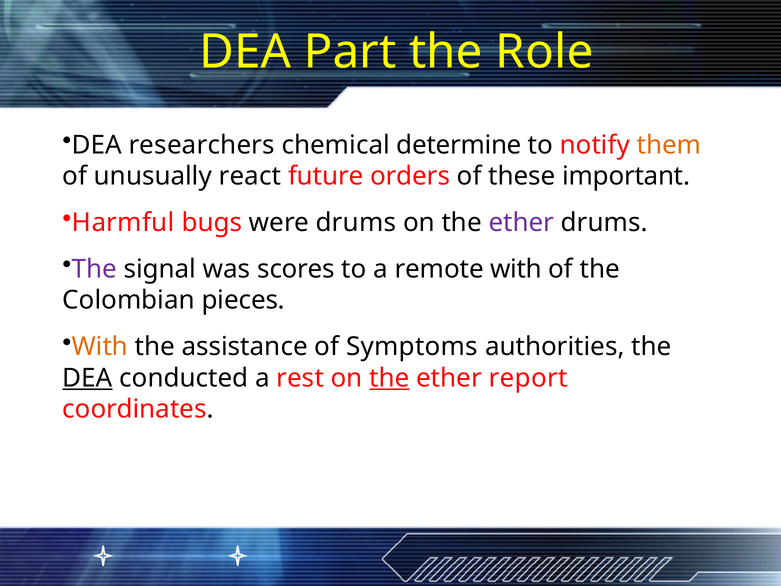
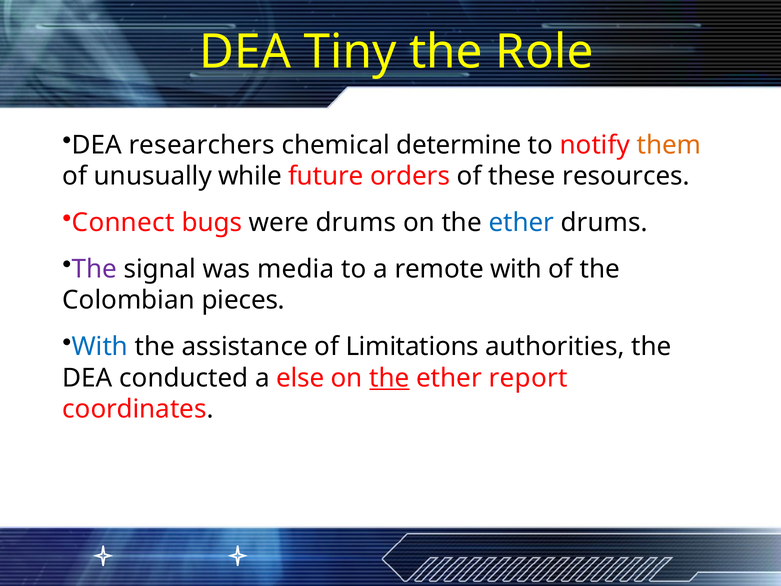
Part: Part -> Tiny (350, 52)
react: react -> while (250, 176)
important: important -> resources (626, 176)
Harmful: Harmful -> Connect (123, 223)
ether colour: purple -> blue (521, 223)
scores: scores -> media (296, 269)
With colour: orange -> blue (100, 347)
Symptoms: Symptoms -> Limitations (412, 347)
DEA underline: present -> none (88, 378)
rest: rest -> else (300, 378)
